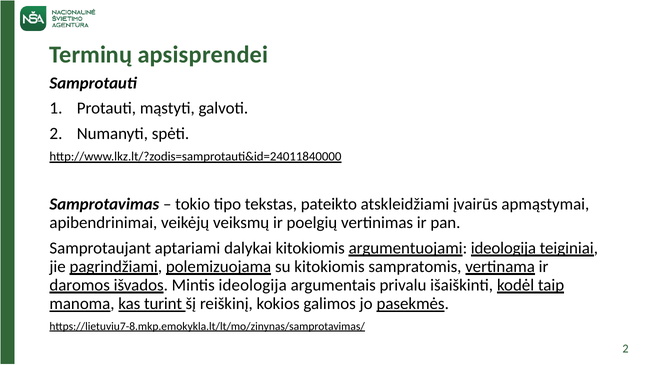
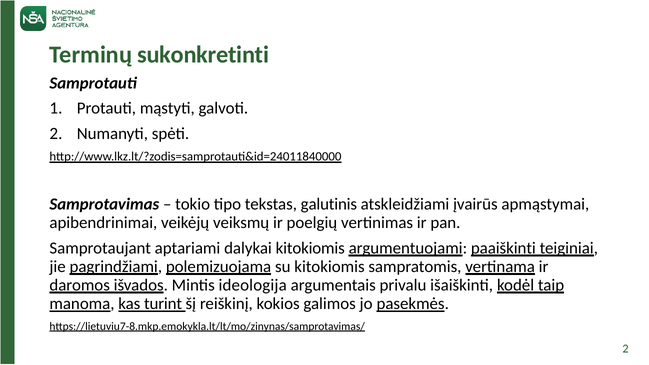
apsisprendei: apsisprendei -> sukonkretinti (203, 55)
pateikto: pateikto -> galutinis (329, 204)
argumentuojami ideologija: ideologija -> paaiškinti (503, 248)
